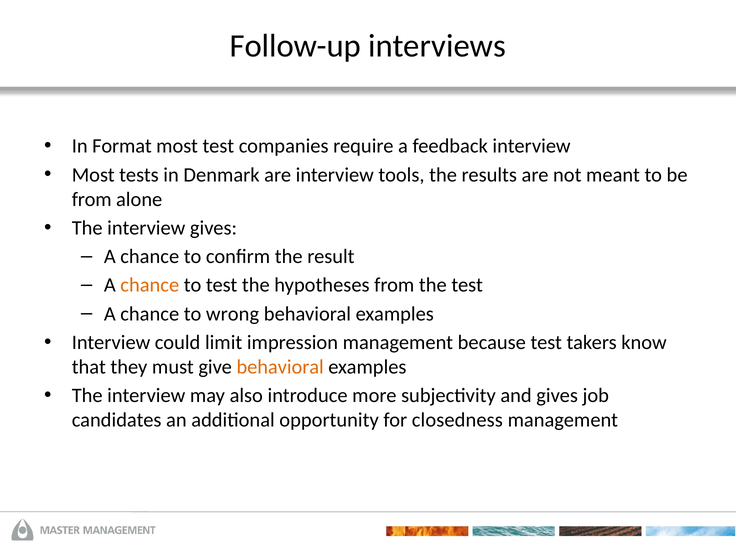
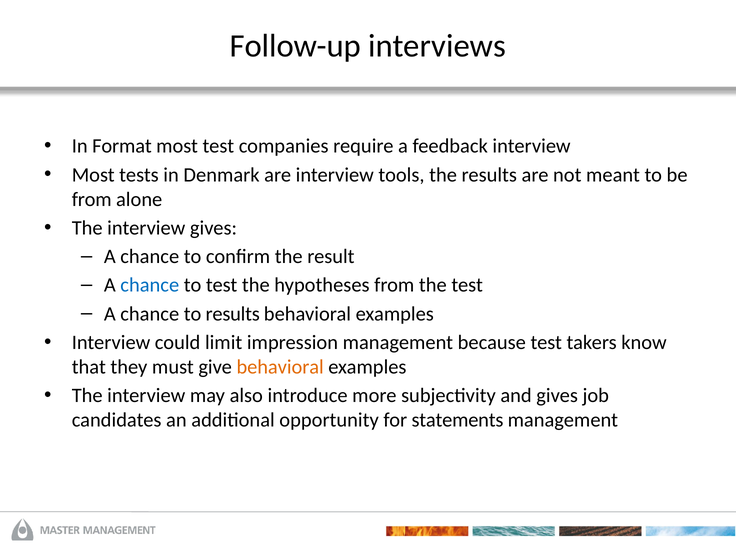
chance colour: orange -> blue (150, 285)
to wrong: wrong -> results (233, 314)
closedness: closedness -> statements (457, 420)
